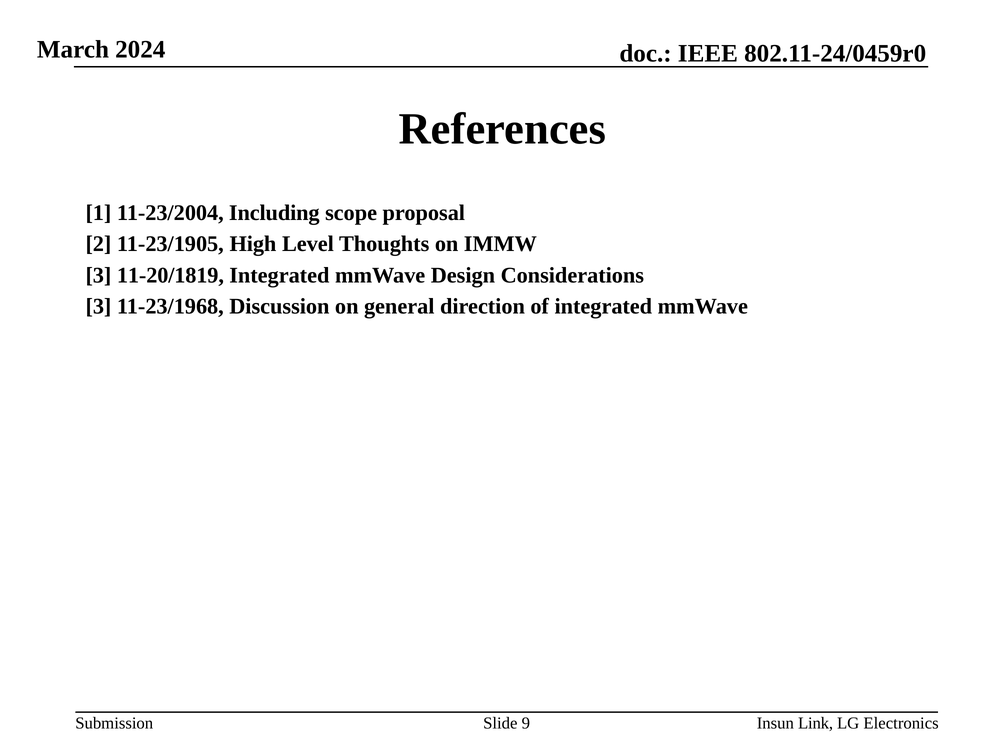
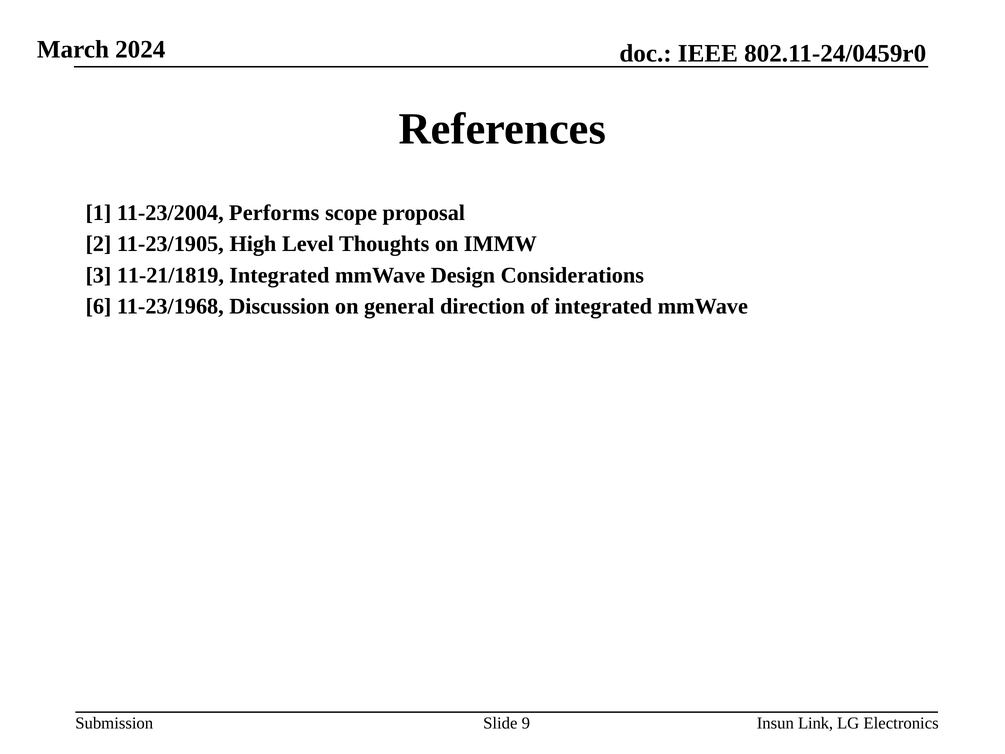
Including: Including -> Performs (274, 213)
11-20/1819: 11-20/1819 -> 11-21/1819 (170, 275)
3: 3 -> 6 (98, 306)
